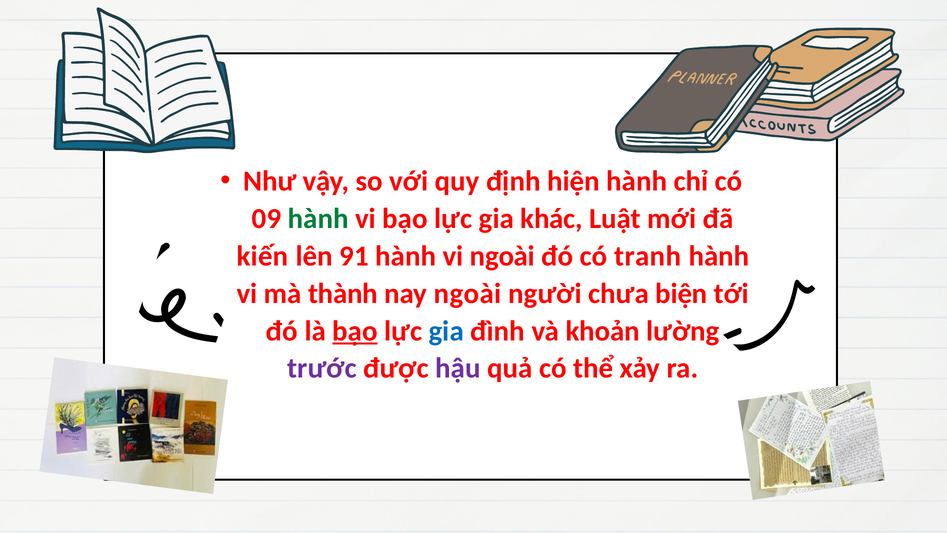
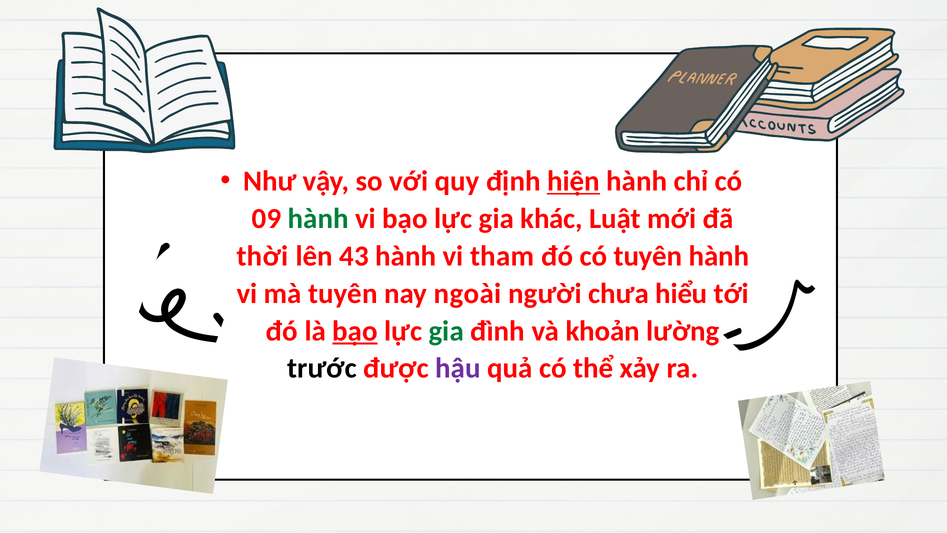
hiện underline: none -> present (573, 181)
kiến: kiến -> thời (262, 256)
91: 91 -> 43 (354, 256)
vi ngoài: ngoài -> tham (502, 256)
có tranh: tranh -> tuyên (648, 256)
mà thành: thành -> tuyên (343, 293)
biện: biện -> hiểu (681, 293)
gia colour: blue -> green (446, 331)
trước colour: purple -> black (322, 368)
